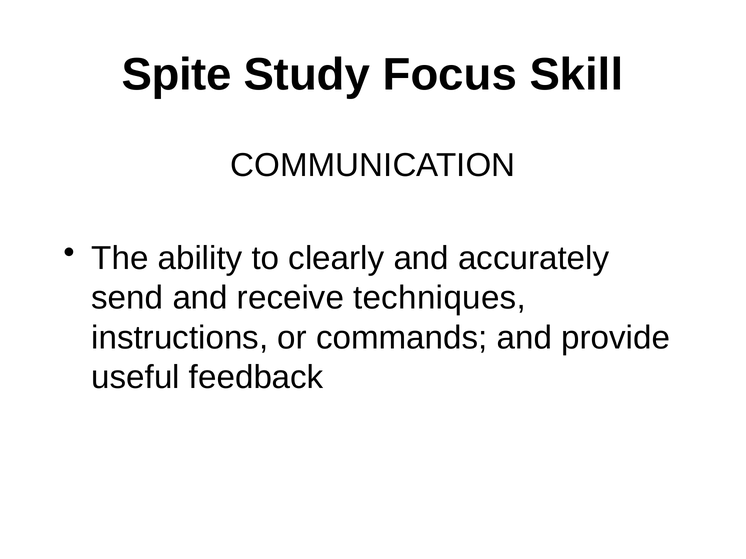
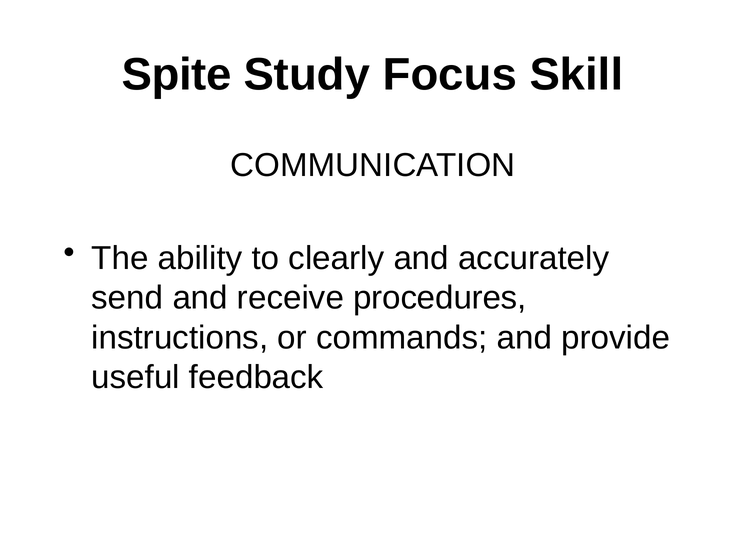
techniques: techniques -> procedures (440, 298)
